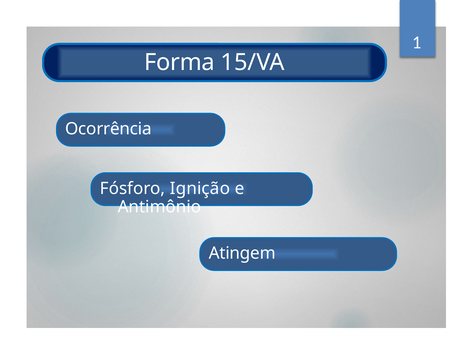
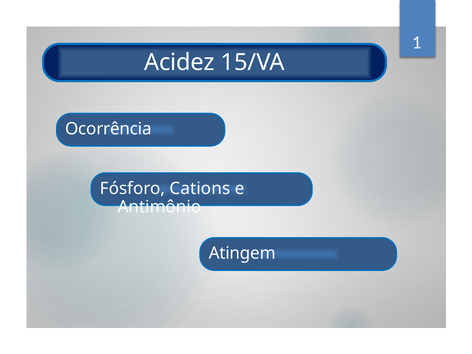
Forma: Forma -> Acidez (180, 62)
Ignição: Ignição -> Cations (200, 188)
